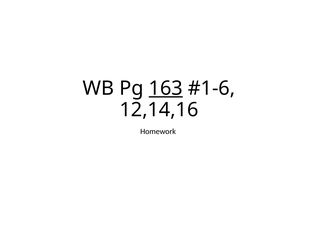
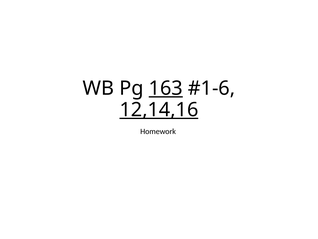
12,14,16 underline: none -> present (159, 110)
